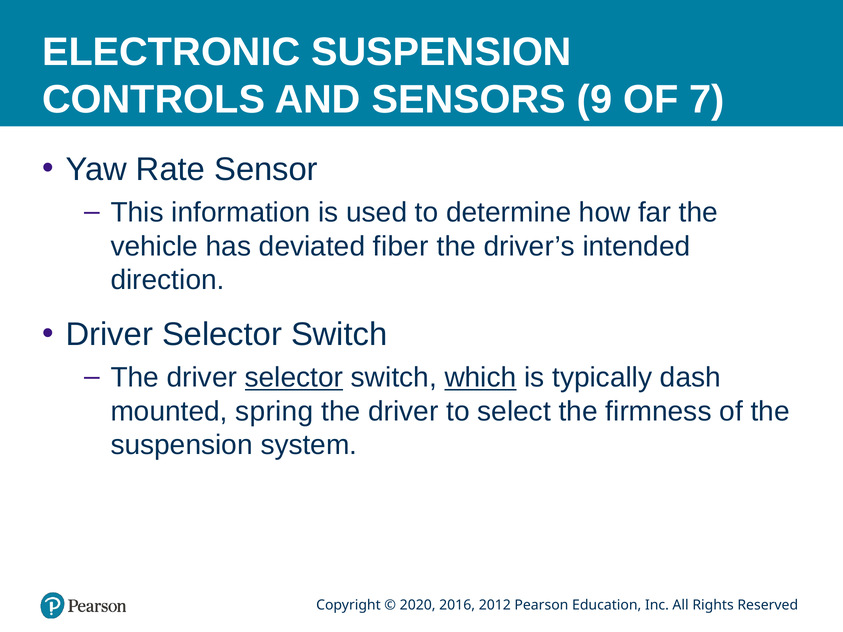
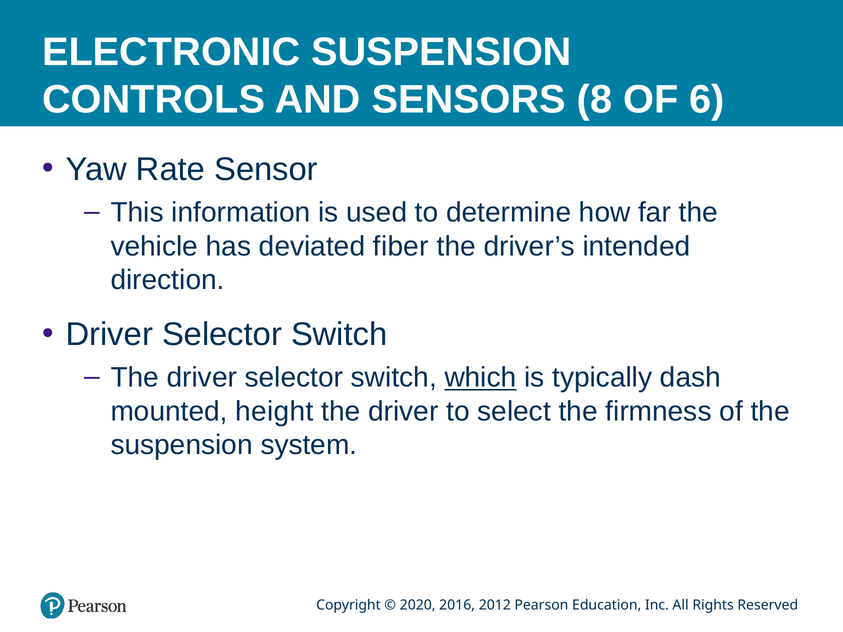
9: 9 -> 8 (595, 100)
7: 7 -> 6 (707, 100)
selector underline: present -> none (294, 378)
spring: spring -> height (274, 412)
